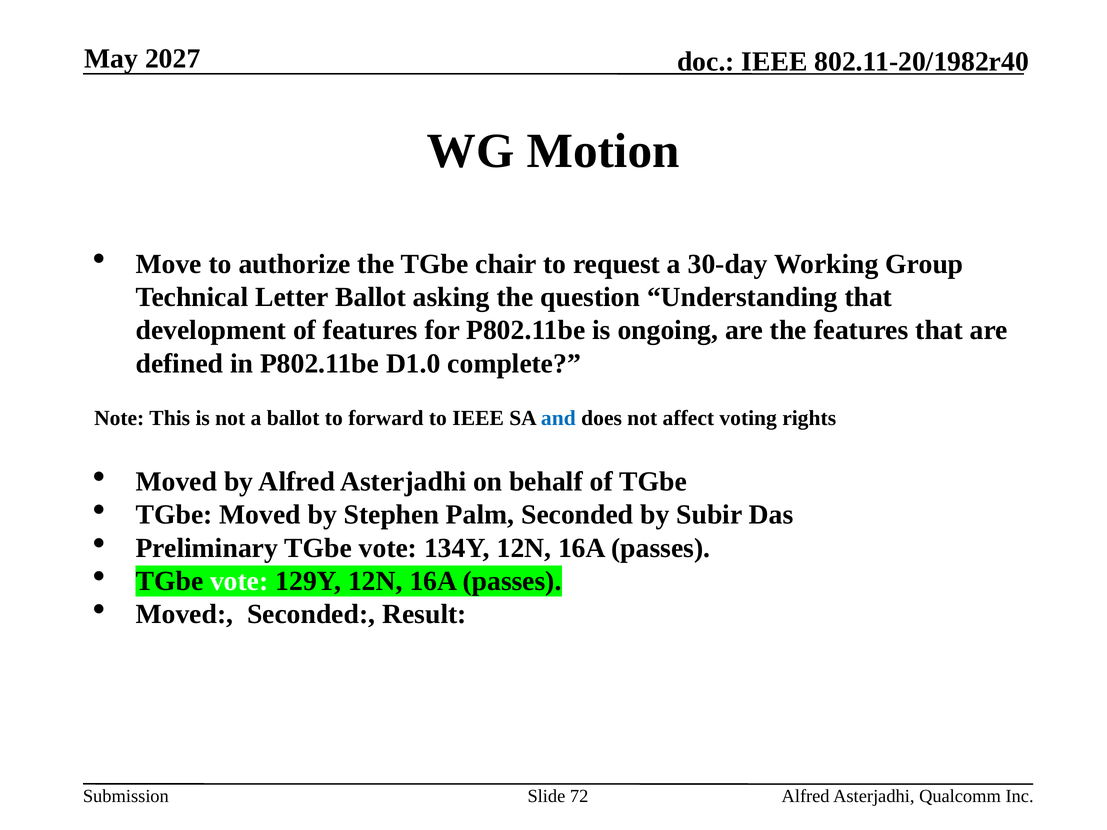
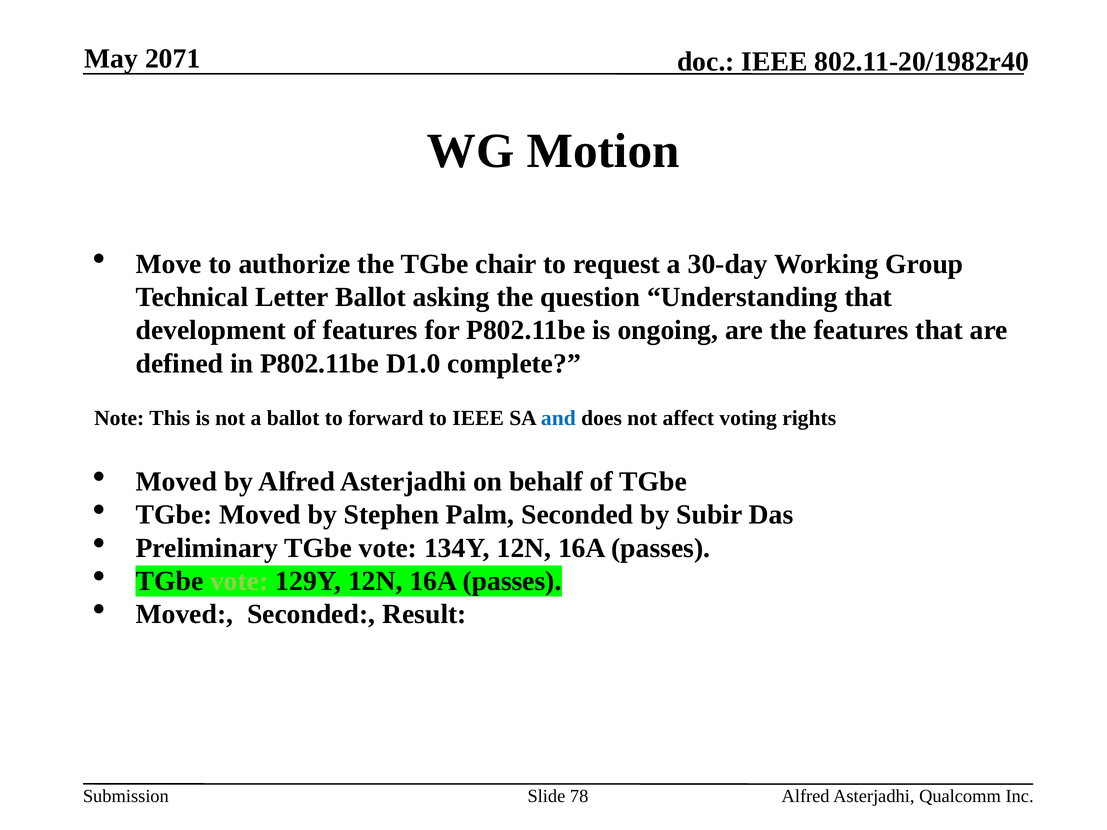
2027: 2027 -> 2071 (173, 59)
vote colour: white -> light green (239, 581)
72: 72 -> 78 (579, 796)
